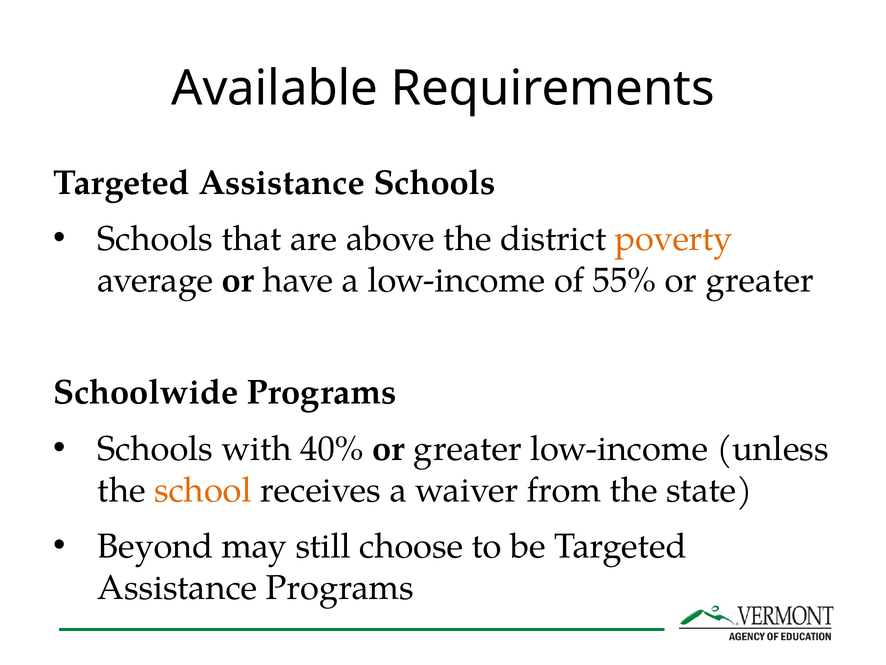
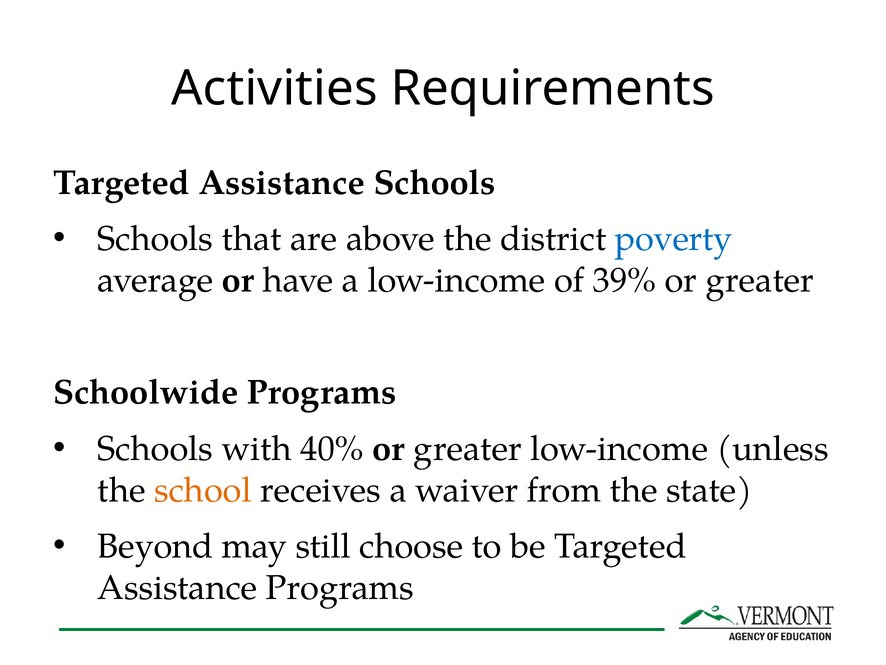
Available: Available -> Activities (274, 88)
poverty colour: orange -> blue (674, 239)
55%: 55% -> 39% (625, 280)
